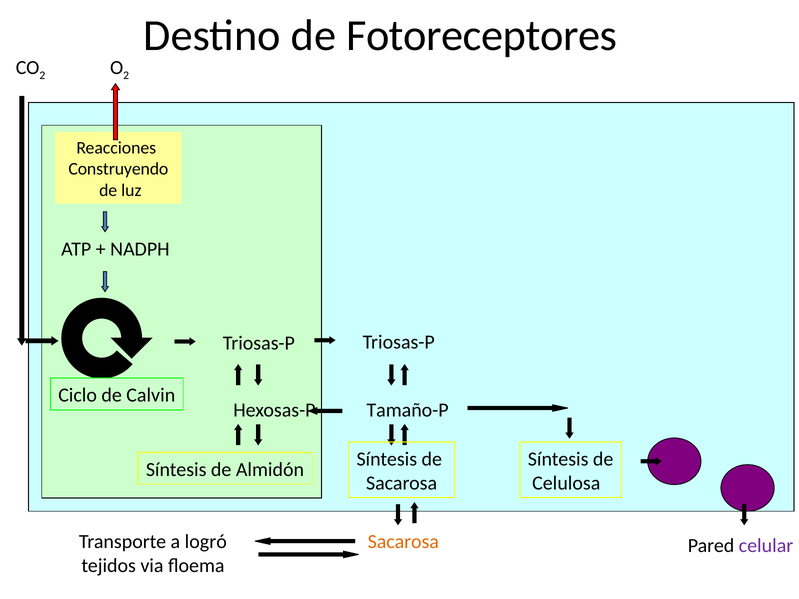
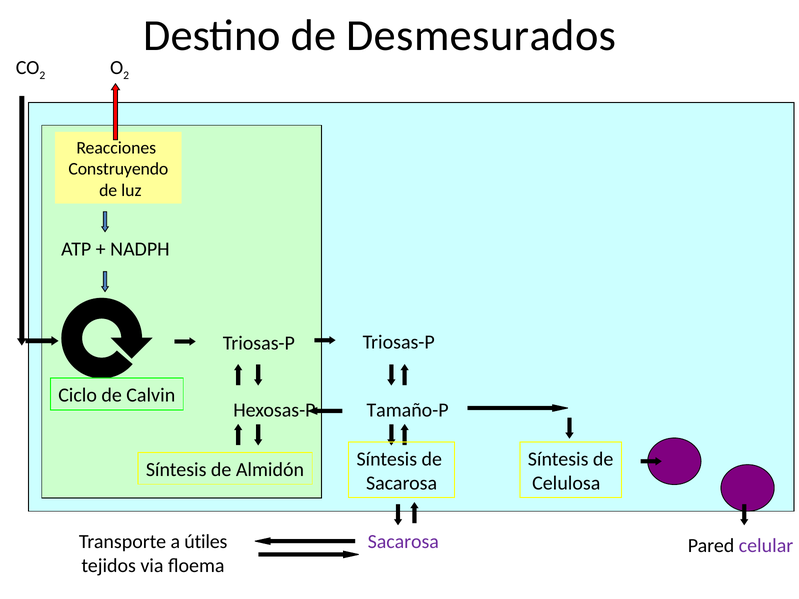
Fotoreceptores: Fotoreceptores -> Desmesurados (481, 36)
logró: logró -> útiles (206, 542)
Sacarosa colour: orange -> purple (403, 542)
